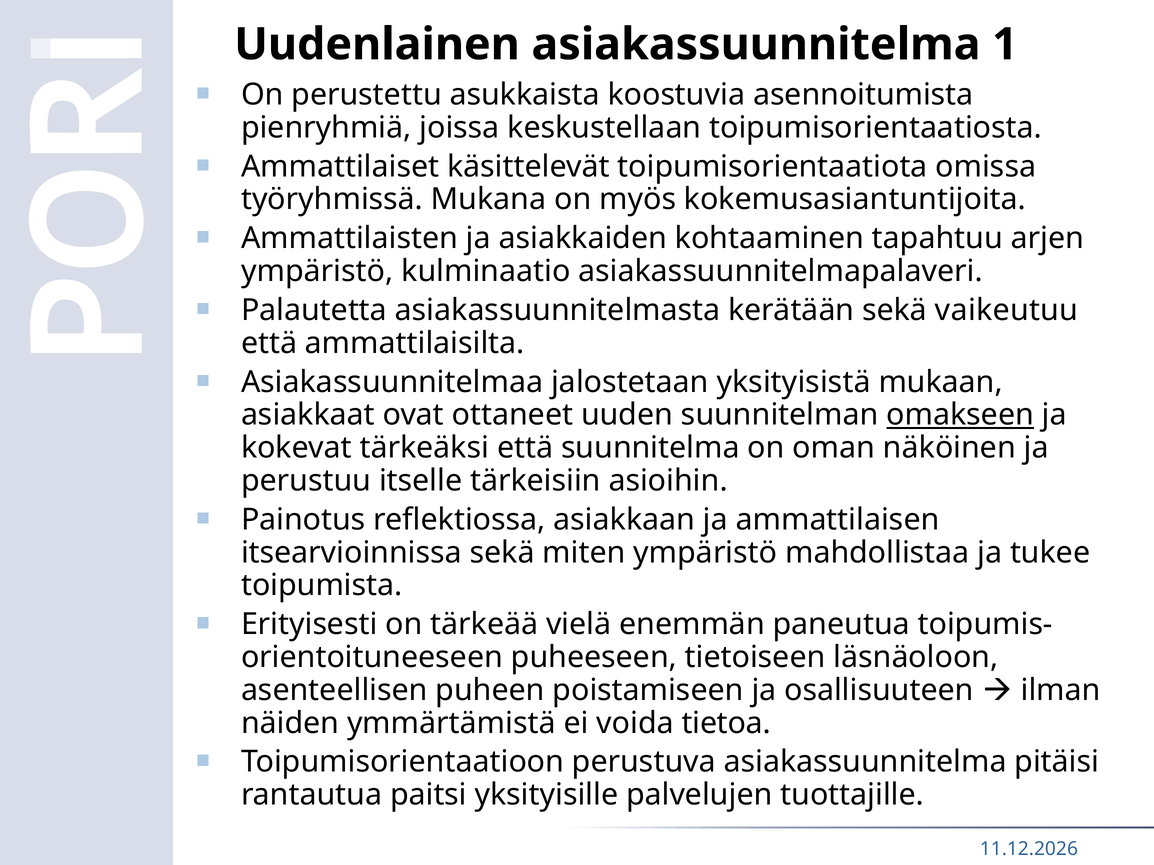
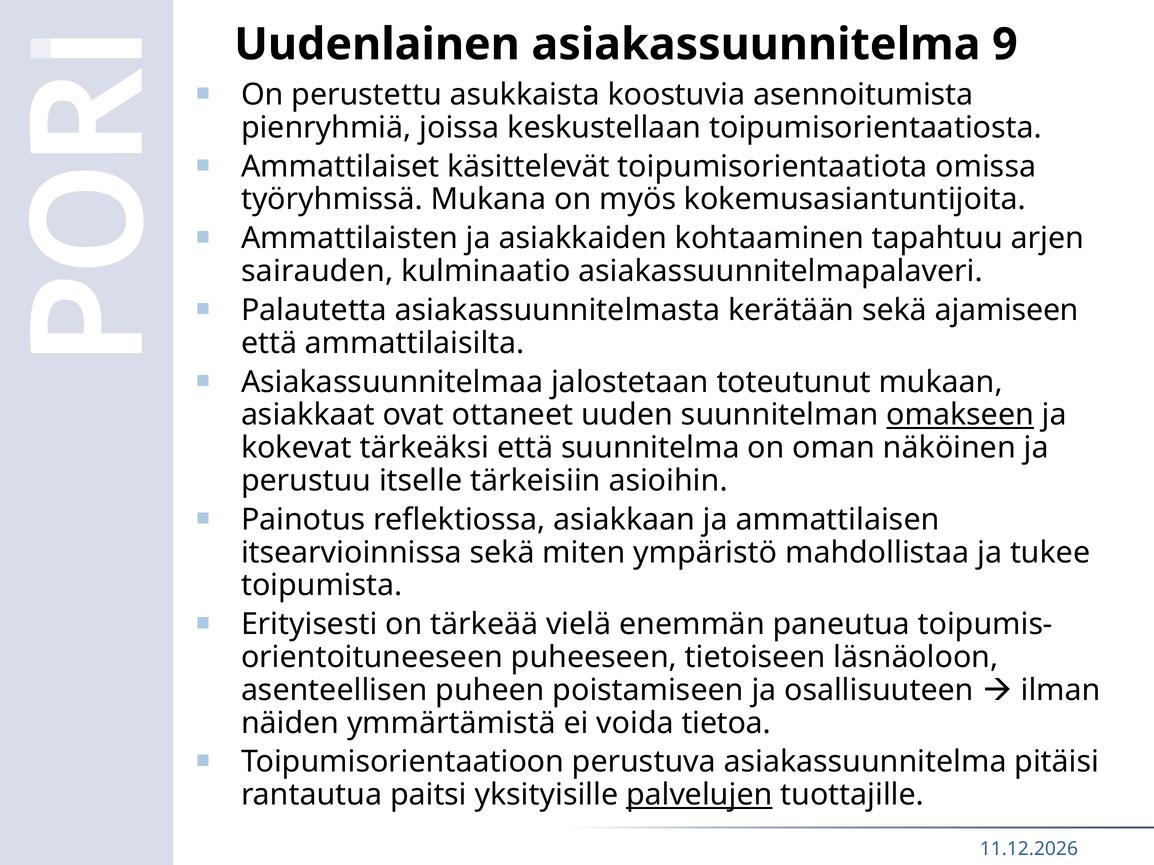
1: 1 -> 9 (1005, 44)
ympäristö: ympäristö -> sairauden (317, 271)
vaikeutuu: vaikeutuu -> ajamiseen (1007, 310)
yksityisistä: yksityisistä -> toteutunut (794, 382)
palvelujen underline: none -> present (699, 795)
